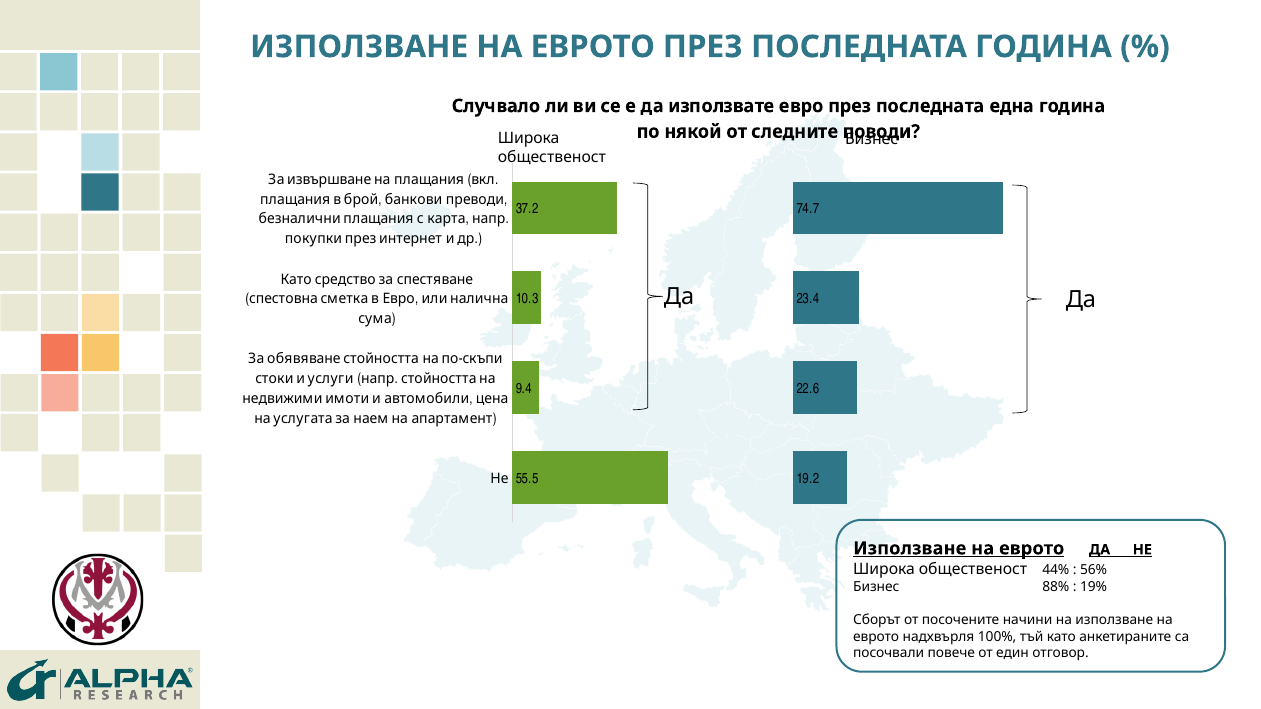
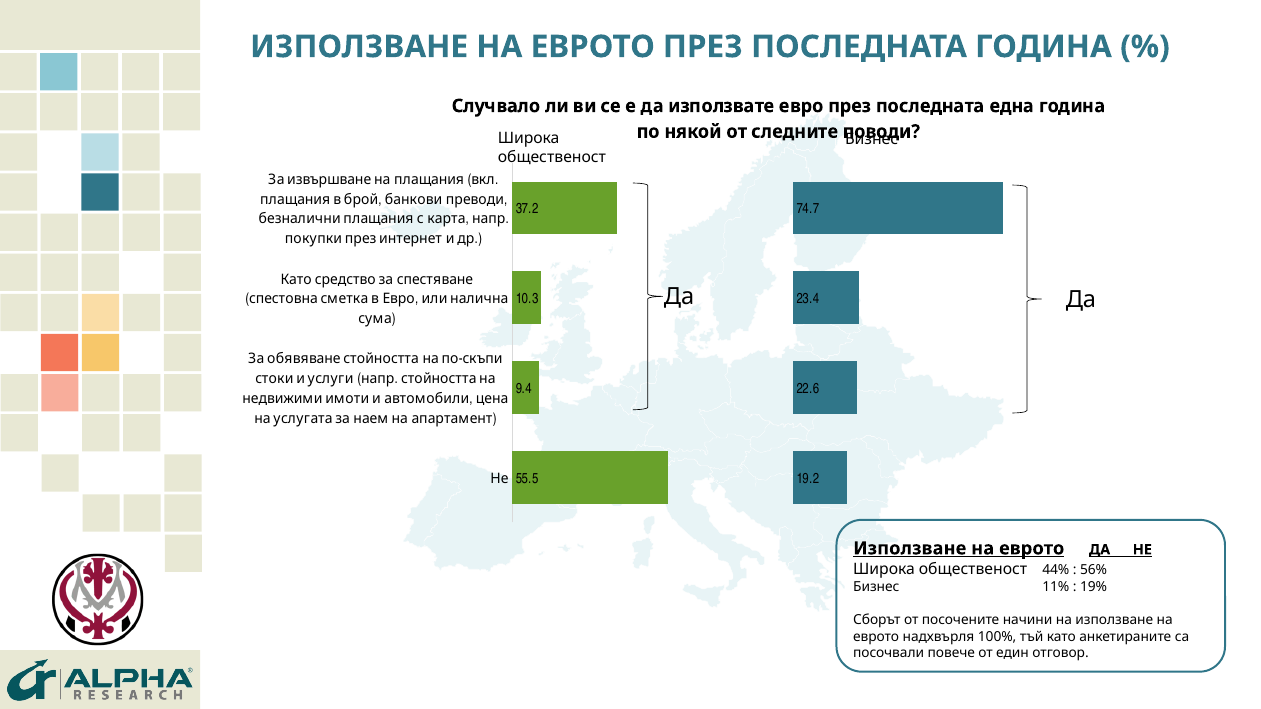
88%: 88% -> 11% (1056, 588)
